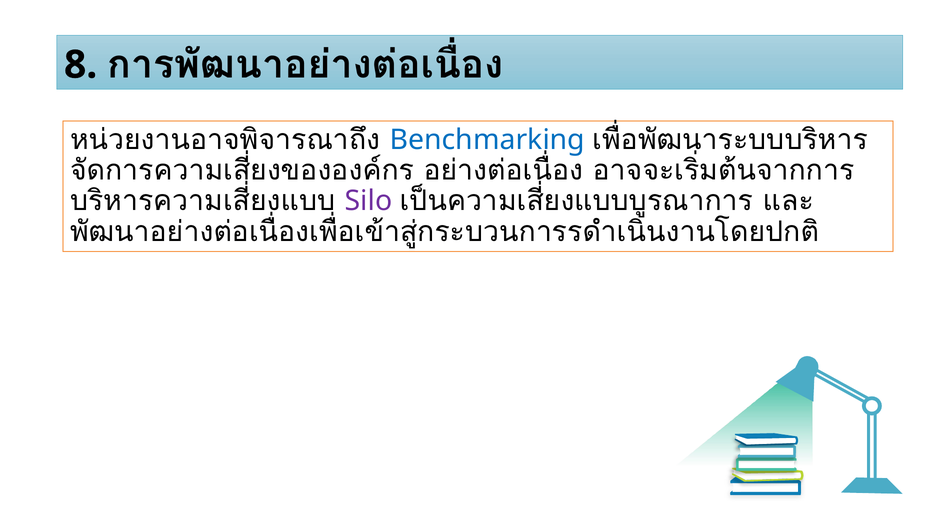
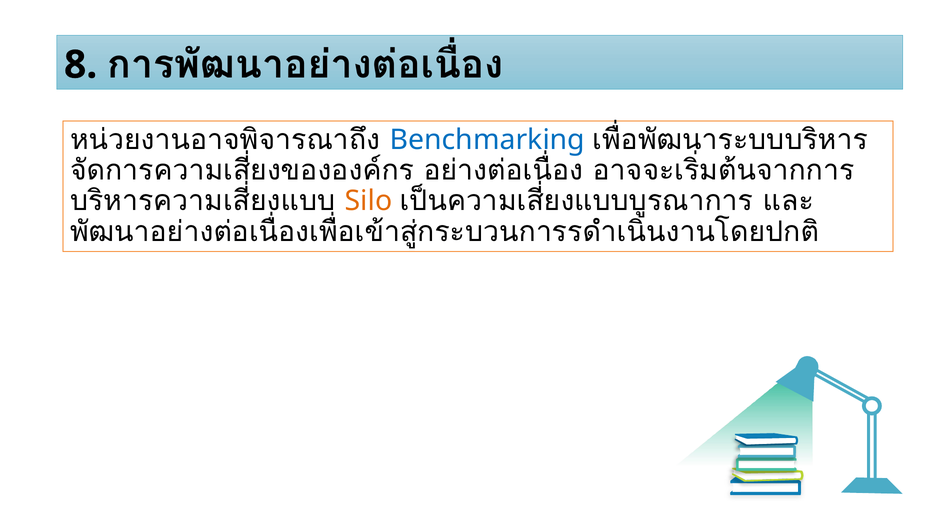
Silo colour: purple -> orange (369, 201)
